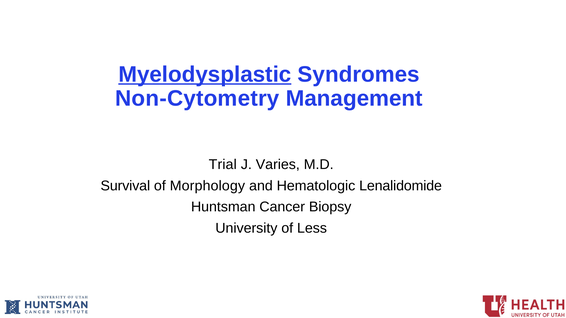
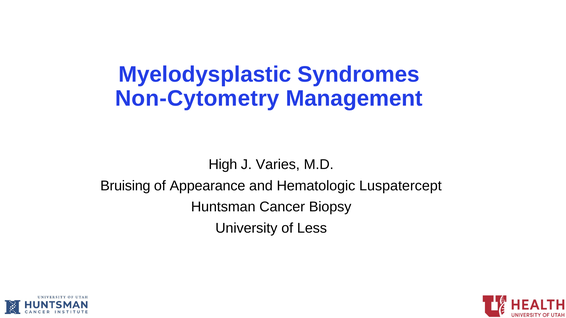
Myelodysplastic underline: present -> none (205, 74)
Trial: Trial -> High (223, 165)
Survival: Survival -> Bruising (125, 186)
Morphology: Morphology -> Appearance (208, 186)
Lenalidomide: Lenalidomide -> Luspatercept (400, 186)
